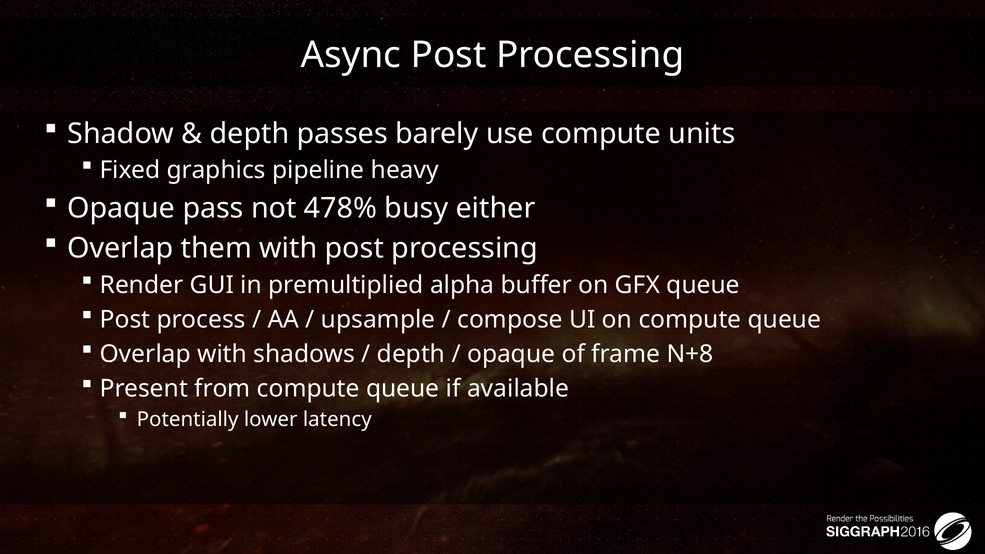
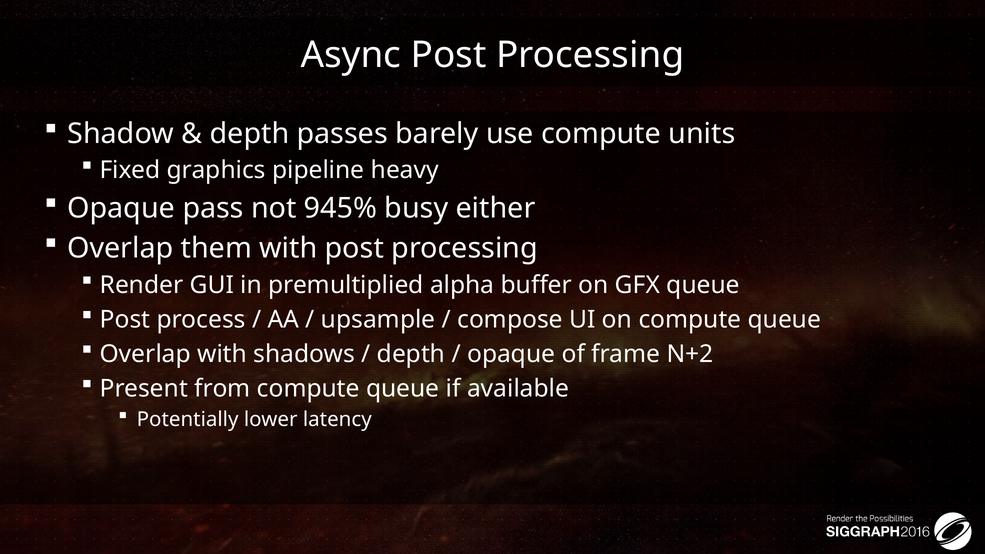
478%: 478% -> 945% (341, 208)
N+8: N+8 -> N+2 (690, 354)
